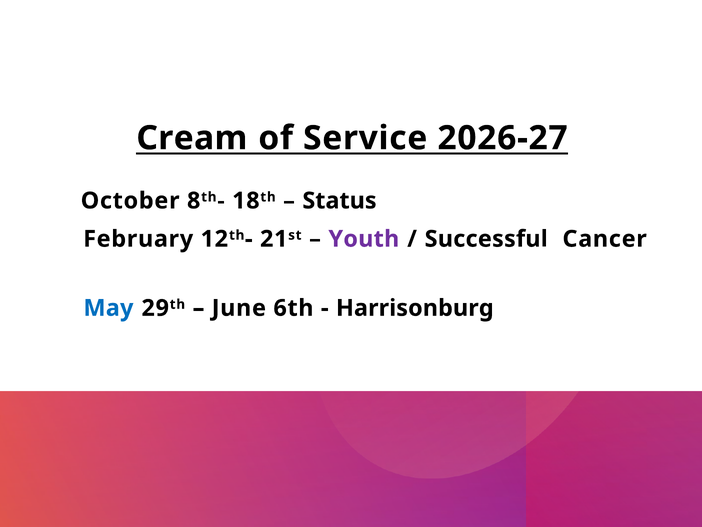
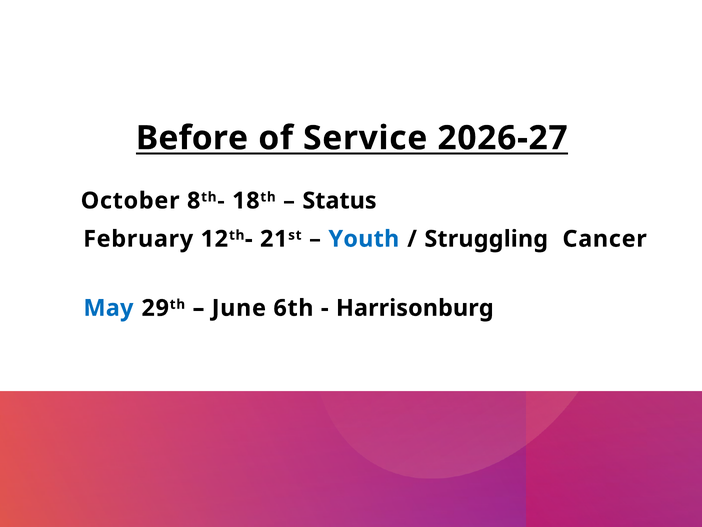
Cream: Cream -> Before (192, 138)
Youth colour: purple -> blue (364, 239)
Successful: Successful -> Struggling (486, 239)
